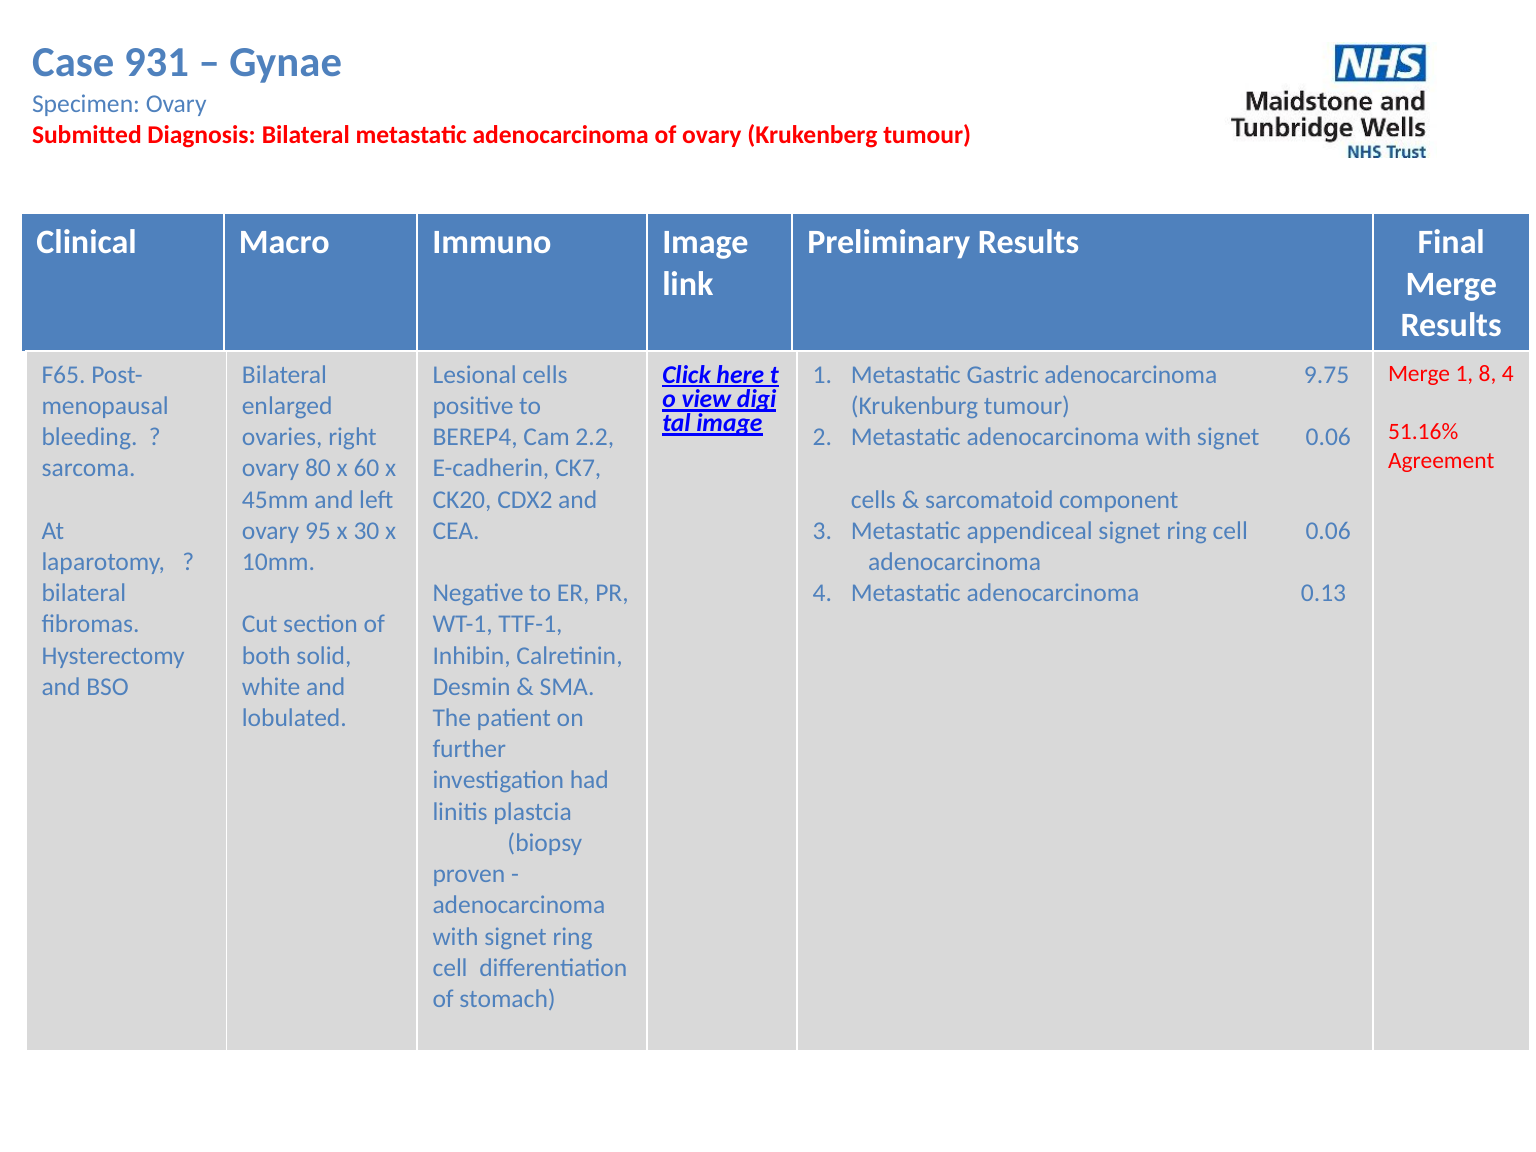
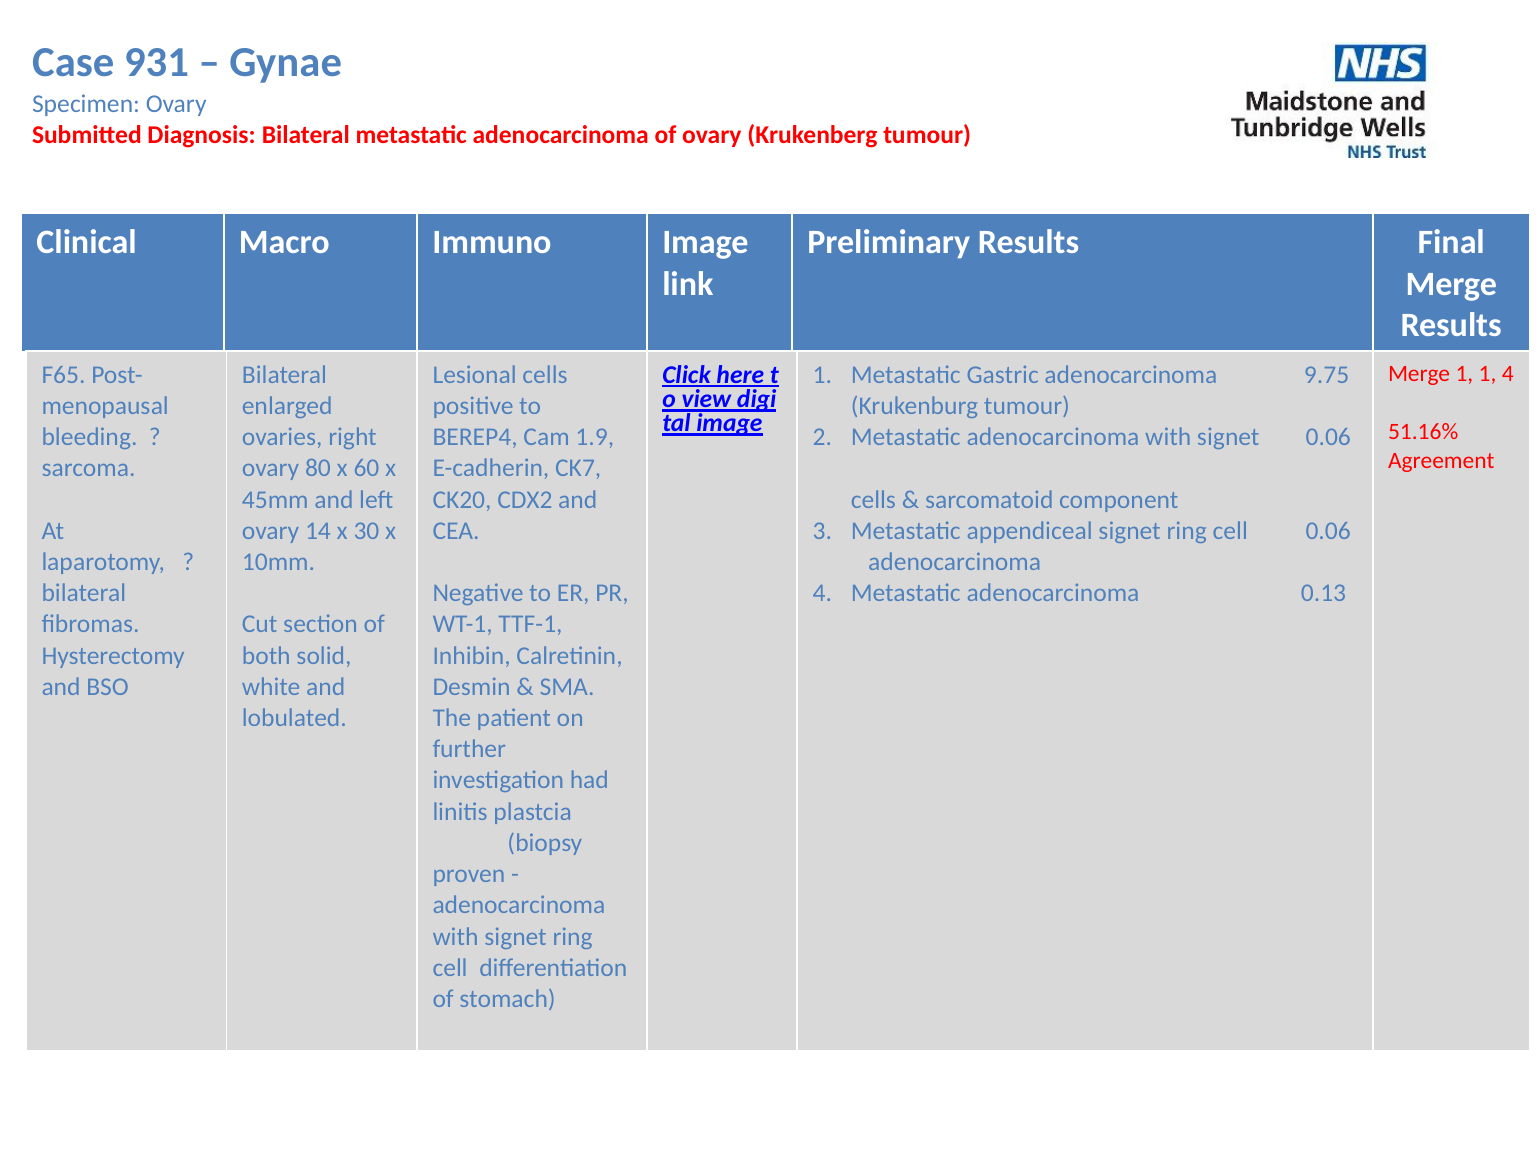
1 8: 8 -> 1 (1487, 374)
2.2: 2.2 -> 1.9 (595, 437)
95: 95 -> 14 (318, 531)
